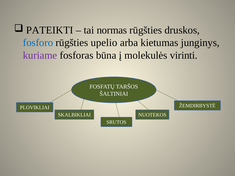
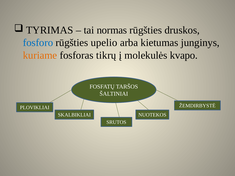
PATEIKTI: PATEIKTI -> TYRIMAS (50, 30)
kuriame colour: purple -> orange (40, 55)
būna: būna -> tikrų (106, 55)
virinti: virinti -> kvapo (184, 55)
